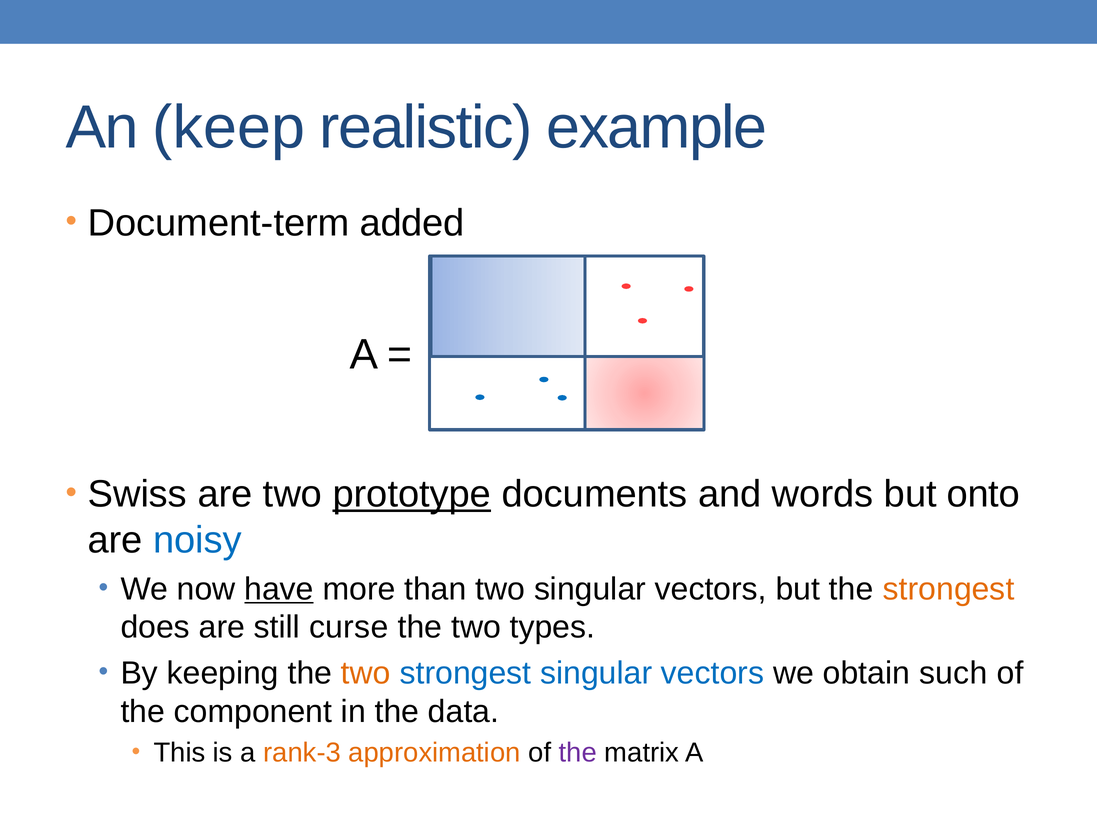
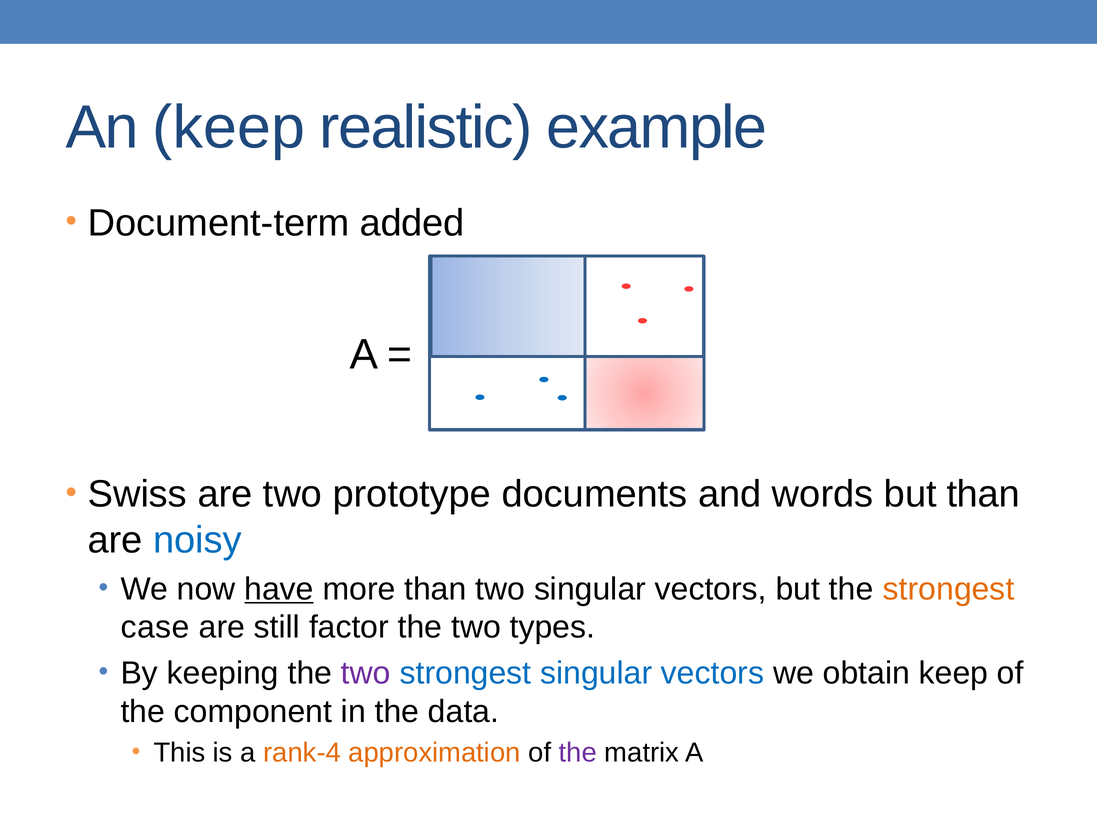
prototype underline: present -> none (412, 494)
but onto: onto -> than (983, 494)
does: does -> case (155, 627)
curse: curse -> factor (349, 627)
two colour: orange -> purple (366, 673)
obtain such: such -> keep (953, 673)
rank-3: rank-3 -> rank-4 (302, 753)
